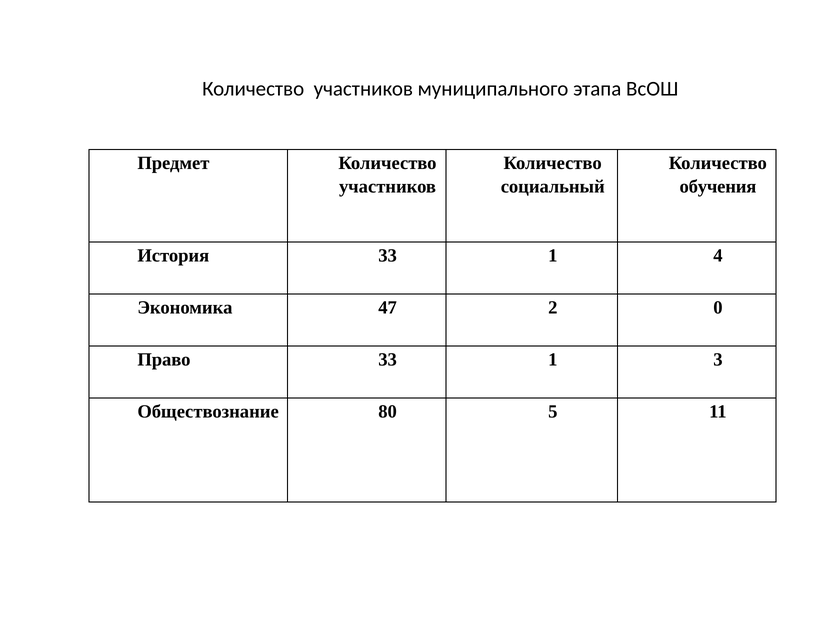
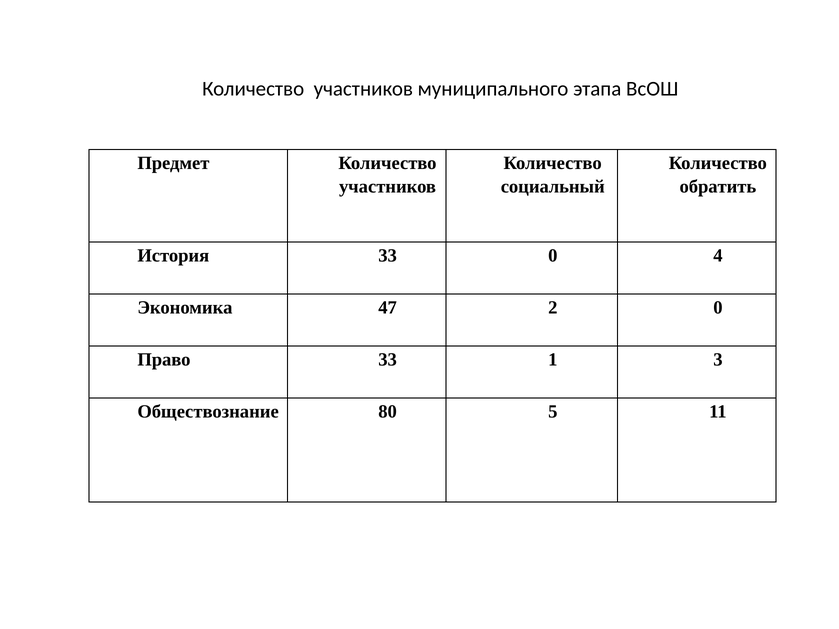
обучения: обучения -> обратить (718, 187)
История 33 1: 1 -> 0 (553, 256)
